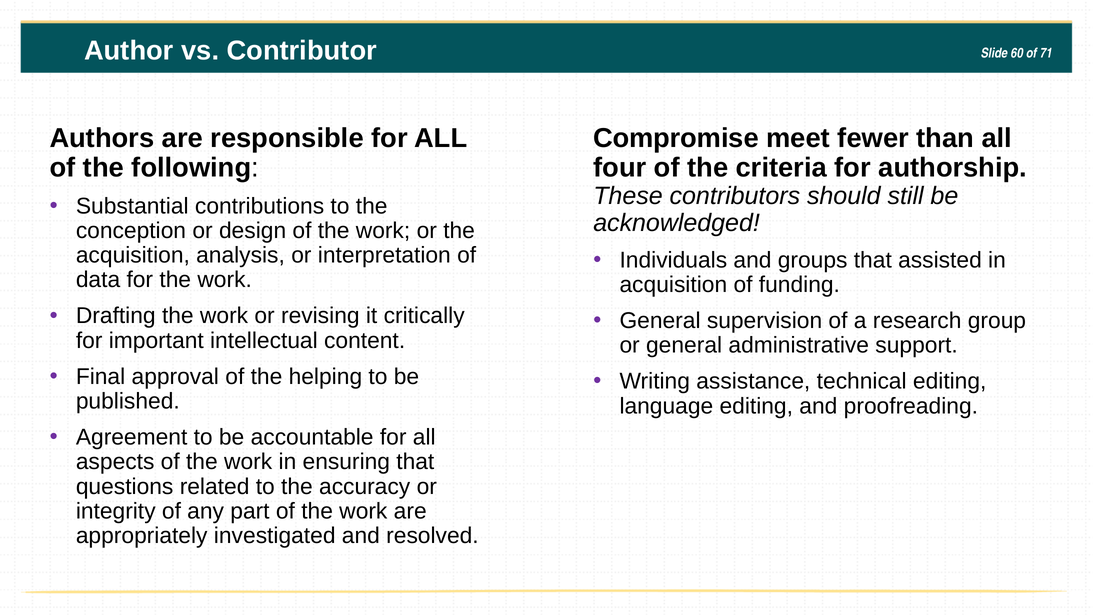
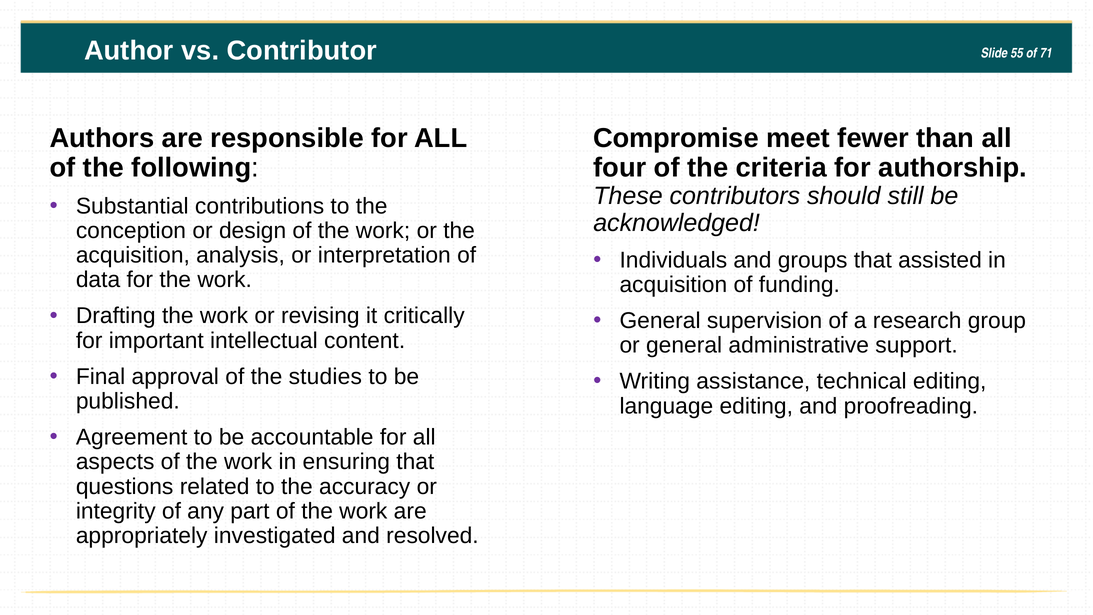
60: 60 -> 55 (1017, 53)
helping: helping -> studies (325, 377)
